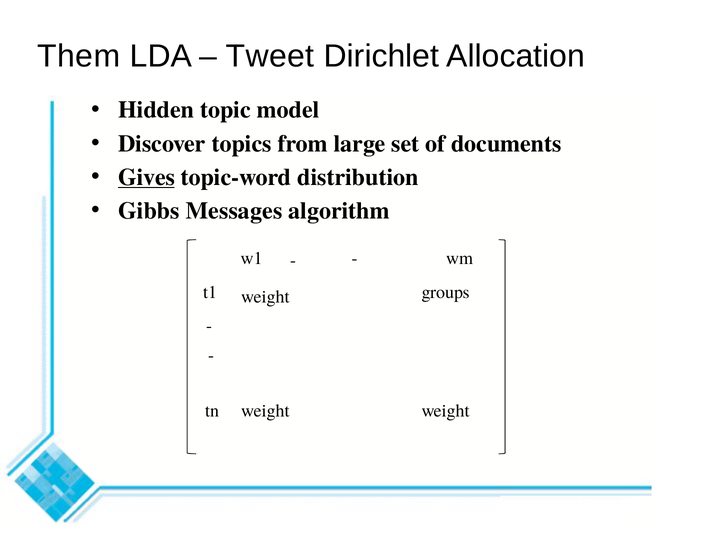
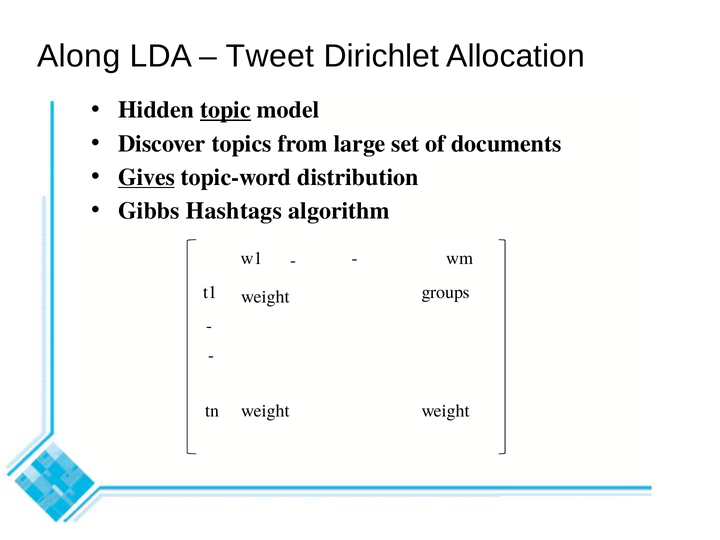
Them: Them -> Along (79, 56)
topic underline: none -> present (225, 110)
Messages: Messages -> Hashtags (234, 211)
